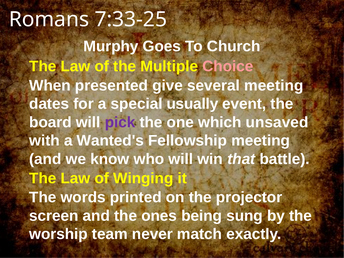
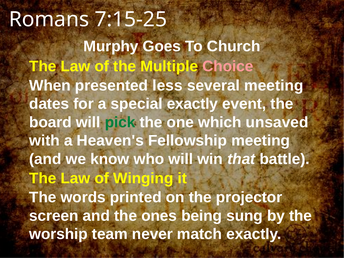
7:33-25: 7:33-25 -> 7:15-25 (131, 20)
give: give -> less (168, 86)
special usually: usually -> exactly (192, 104)
pick colour: purple -> green (120, 122)
Wanted's: Wanted's -> Heaven's (110, 141)
